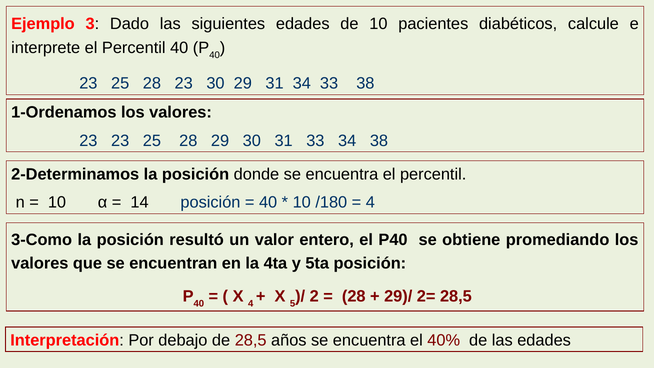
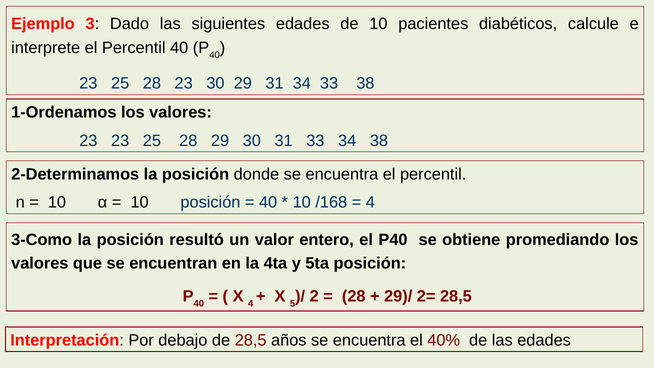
14: 14 -> 10 (140, 202)
/180: /180 -> /168 (331, 202)
